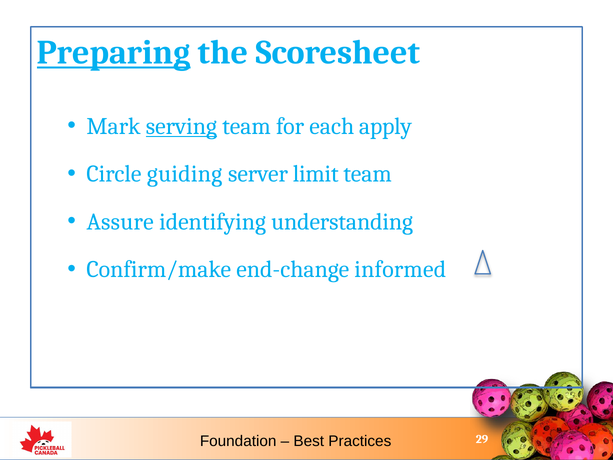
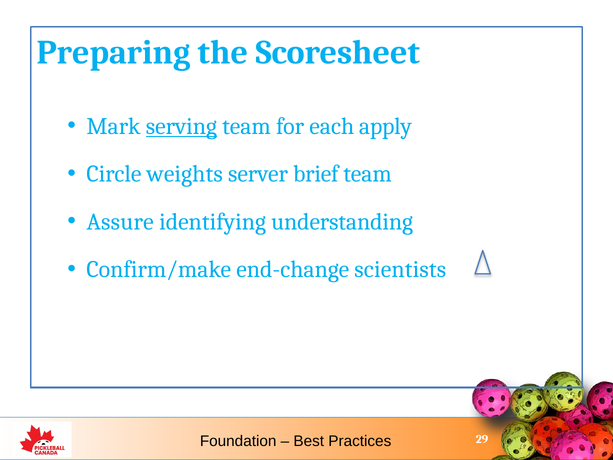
Preparing underline: present -> none (114, 53)
guiding: guiding -> weights (185, 174)
limit: limit -> brief (316, 174)
informed: informed -> scientists (400, 269)
